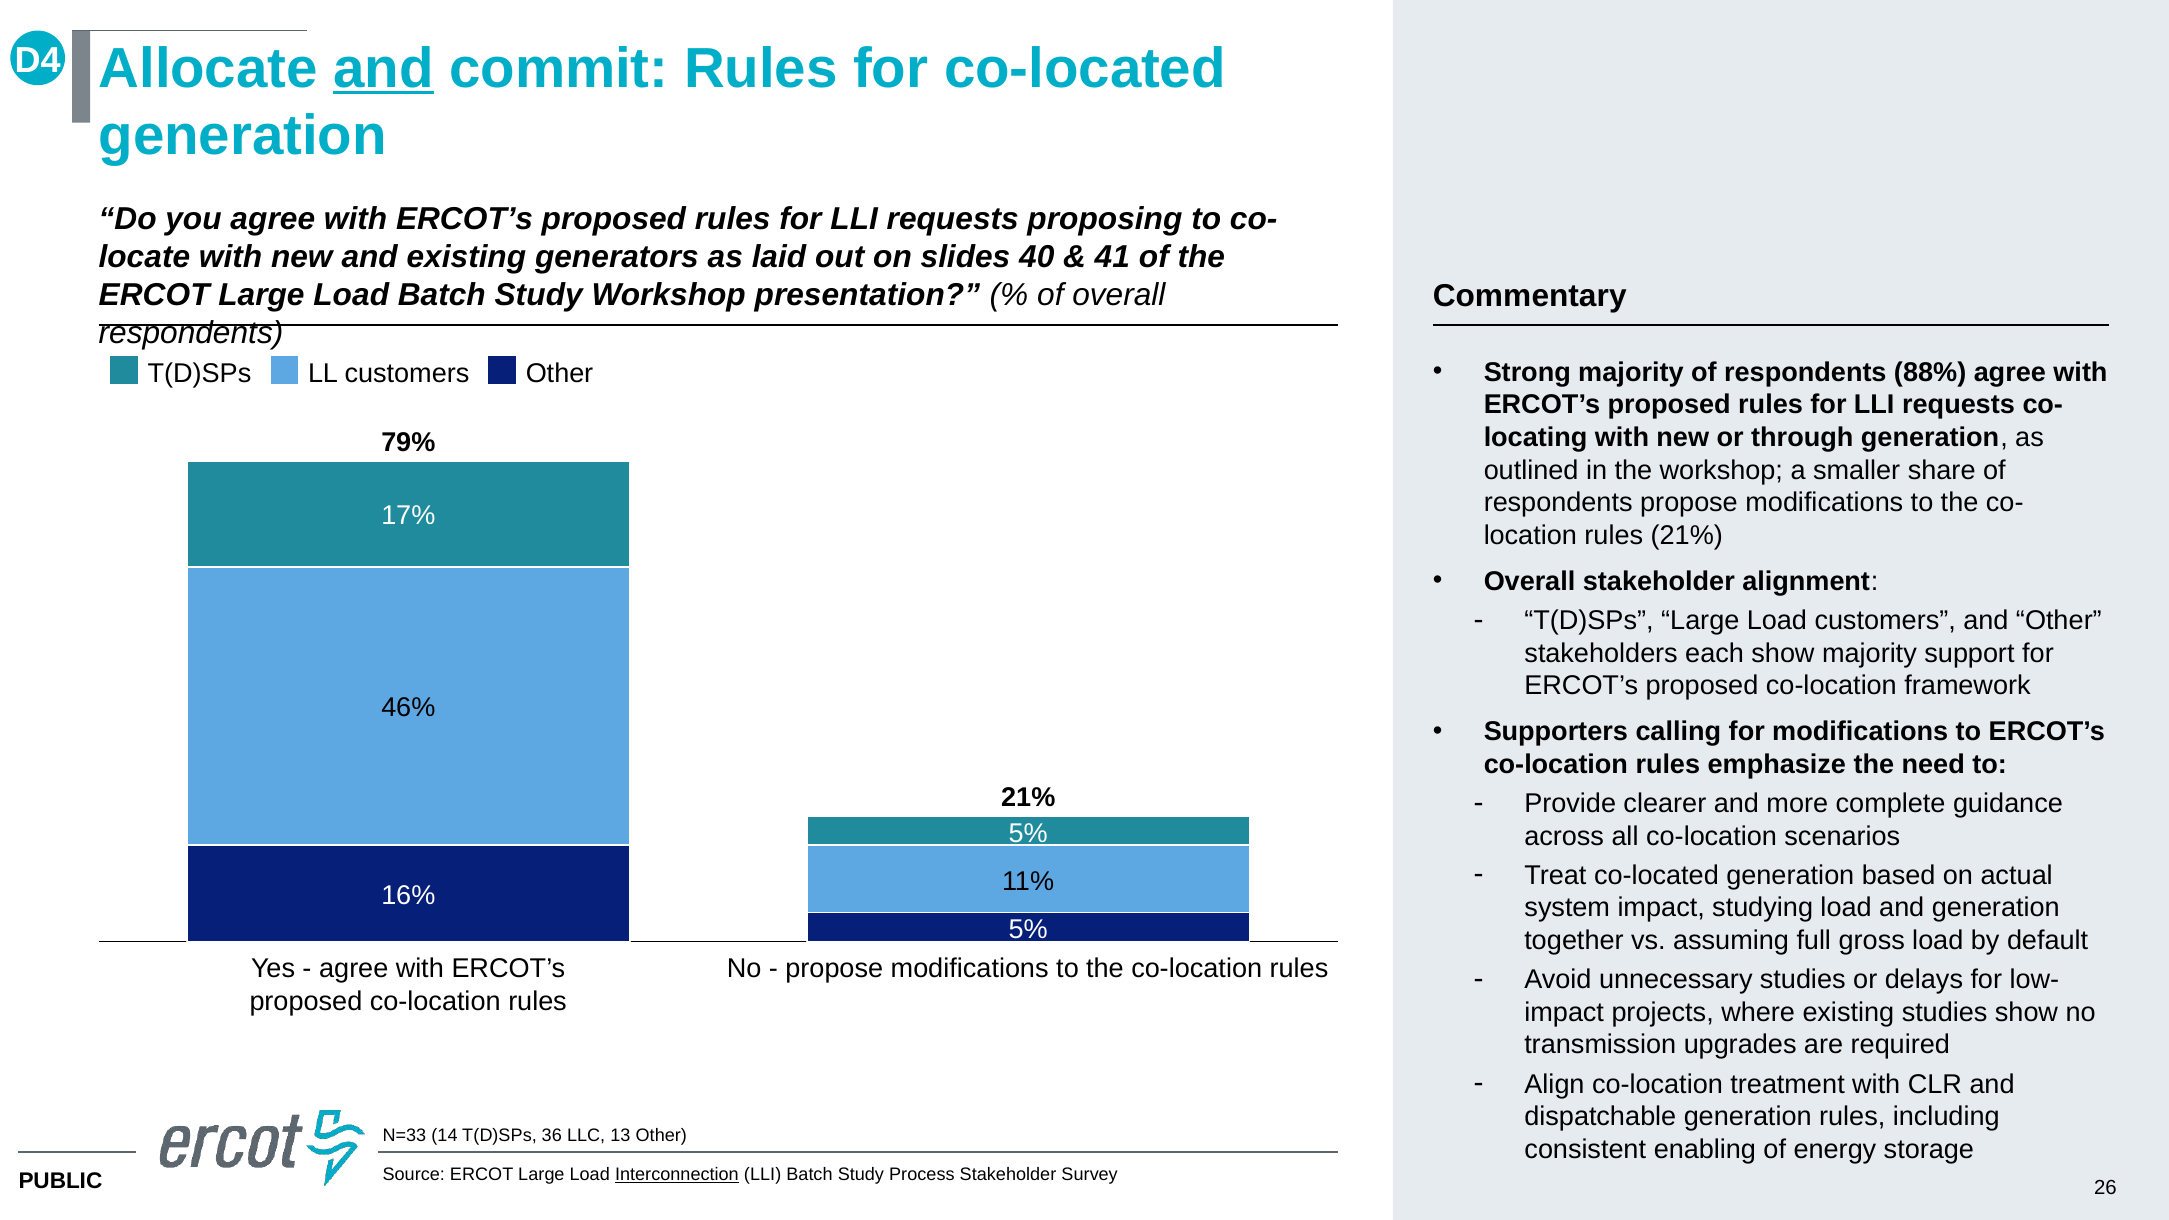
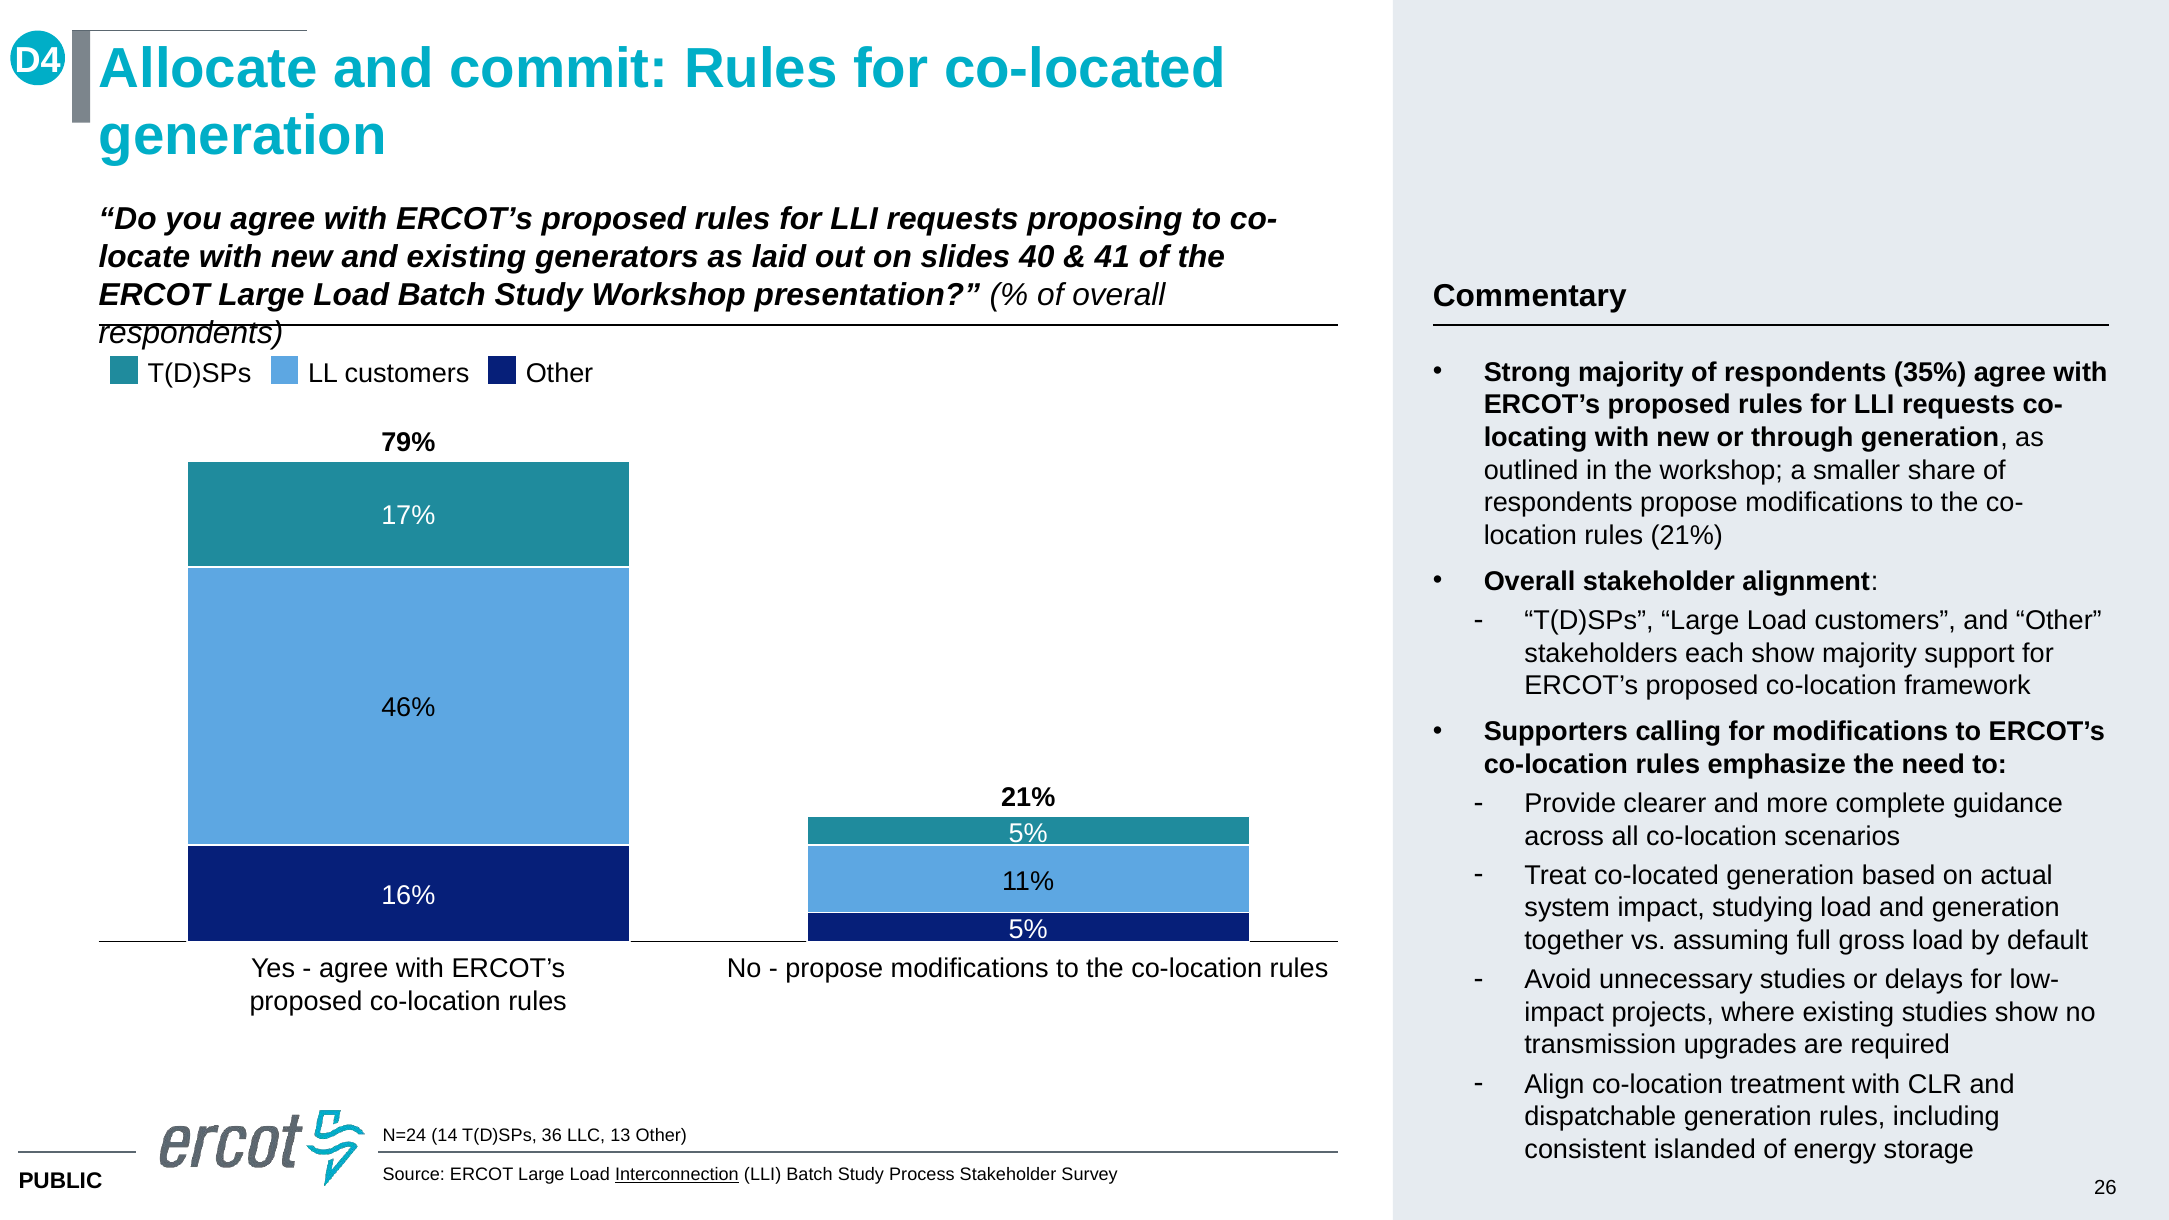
and underline: present -> none (383, 68)
88%: 88% -> 35% (1930, 373)
N=33: N=33 -> N=24 (404, 1136)
enabling: enabling -> islanded (1705, 1149)
